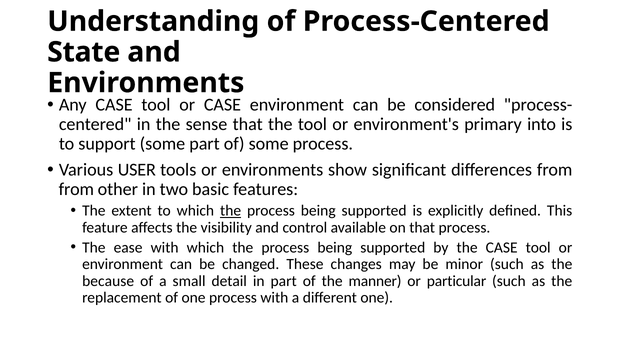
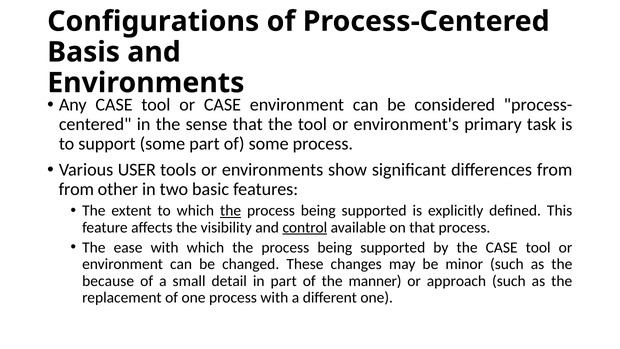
Understanding: Understanding -> Configurations (153, 21)
State: State -> Basis (84, 52)
into: into -> task (542, 124)
control underline: none -> present (305, 227)
particular: particular -> approach (456, 281)
